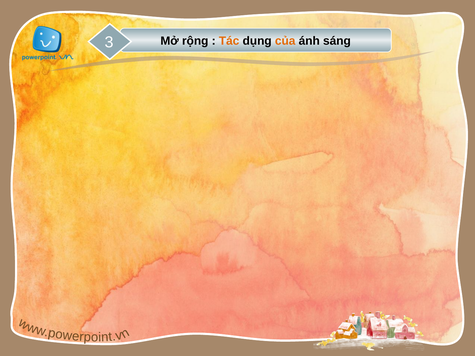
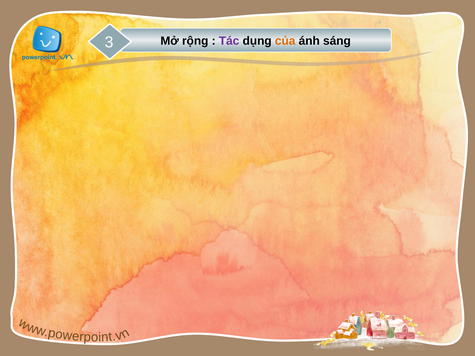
Tác colour: orange -> purple (229, 41)
